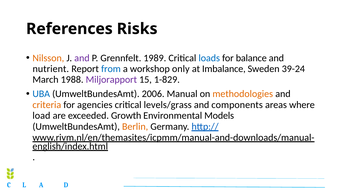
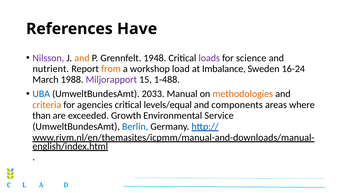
Risks: Risks -> Have (137, 29)
Nilsson colour: orange -> purple (48, 58)
and colour: purple -> orange (82, 58)
1989: 1989 -> 1948 (155, 58)
loads colour: blue -> purple (209, 58)
balance: balance -> science (251, 58)
from colour: blue -> orange (111, 69)
only: only -> load (181, 69)
39-24: 39-24 -> 16-24 (293, 69)
1-829: 1-829 -> 1-488 (167, 79)
2006: 2006 -> 2033 (153, 94)
levels/grass: levels/grass -> levels/equal (168, 104)
load: load -> than (42, 115)
Models: Models -> Service (219, 115)
Berlin colour: orange -> blue (135, 126)
